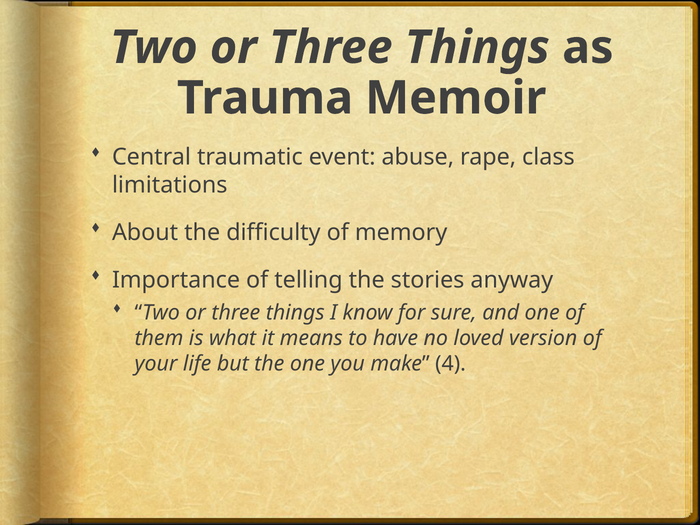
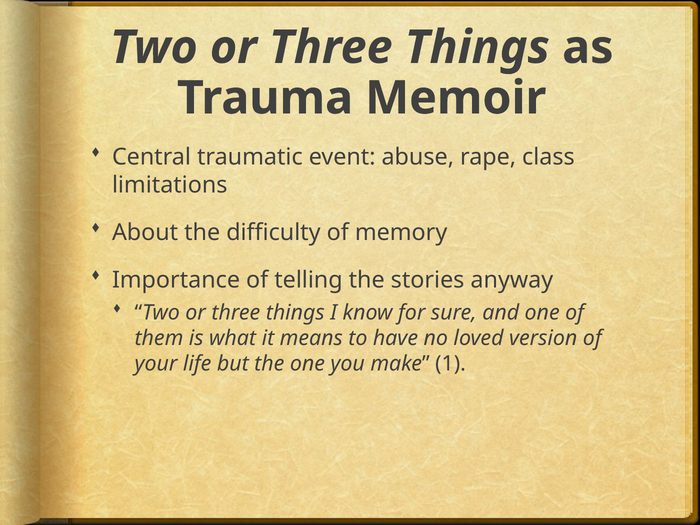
4: 4 -> 1 (451, 364)
